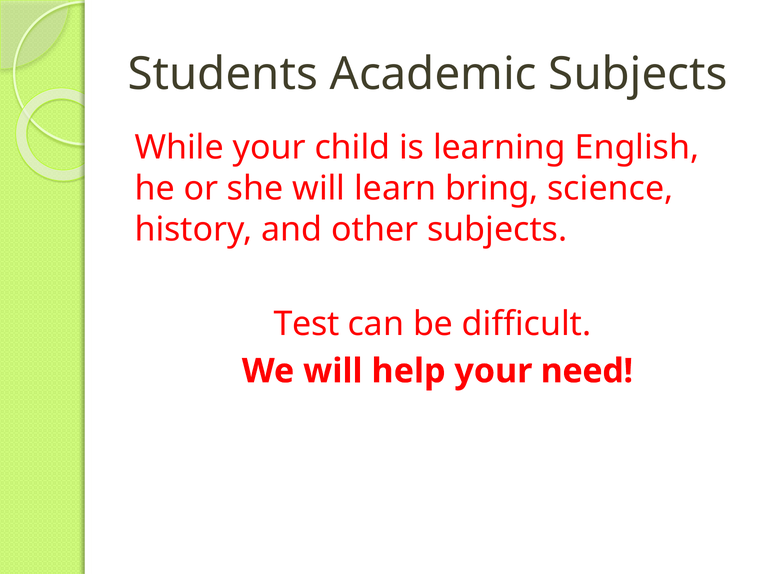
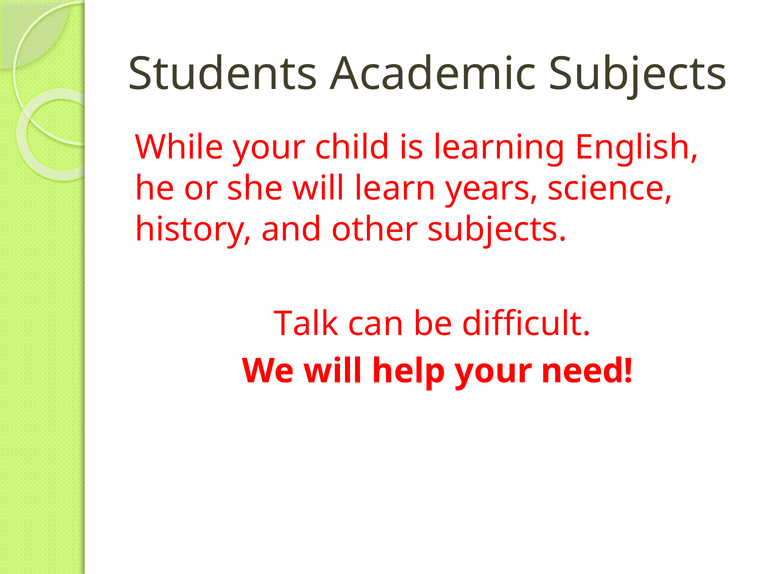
bring: bring -> years (492, 188)
Test: Test -> Talk (306, 324)
